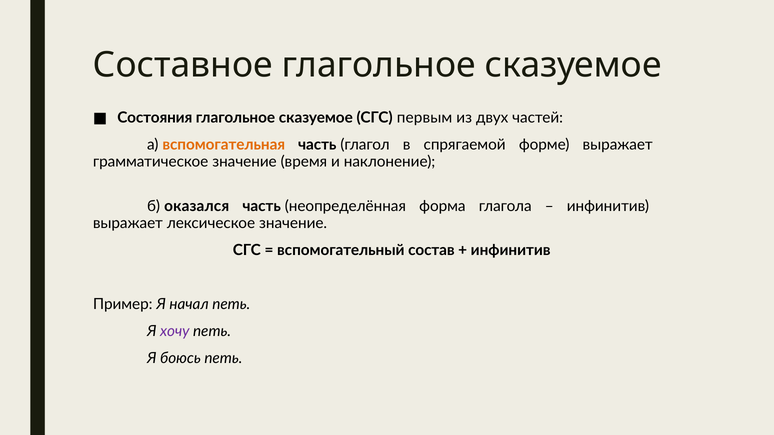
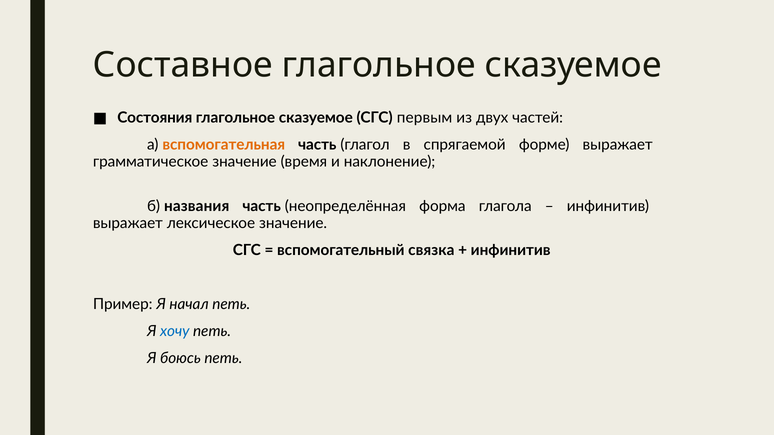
оказался: оказался -> названия (197, 206)
состав: состав -> связка (431, 250)
хочу colour: purple -> blue (175, 331)
